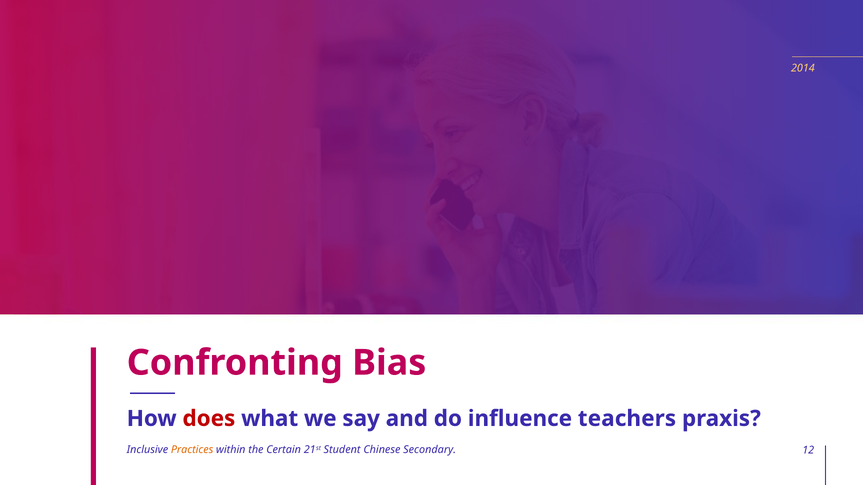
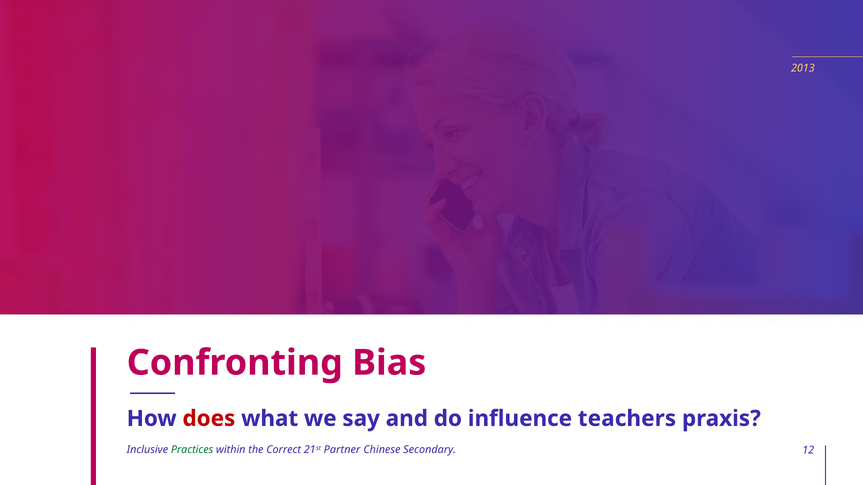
2014: 2014 -> 2013 (803, 68)
Practices colour: orange -> green (192, 450)
Certain: Certain -> Correct (284, 450)
Student: Student -> Partner (342, 450)
